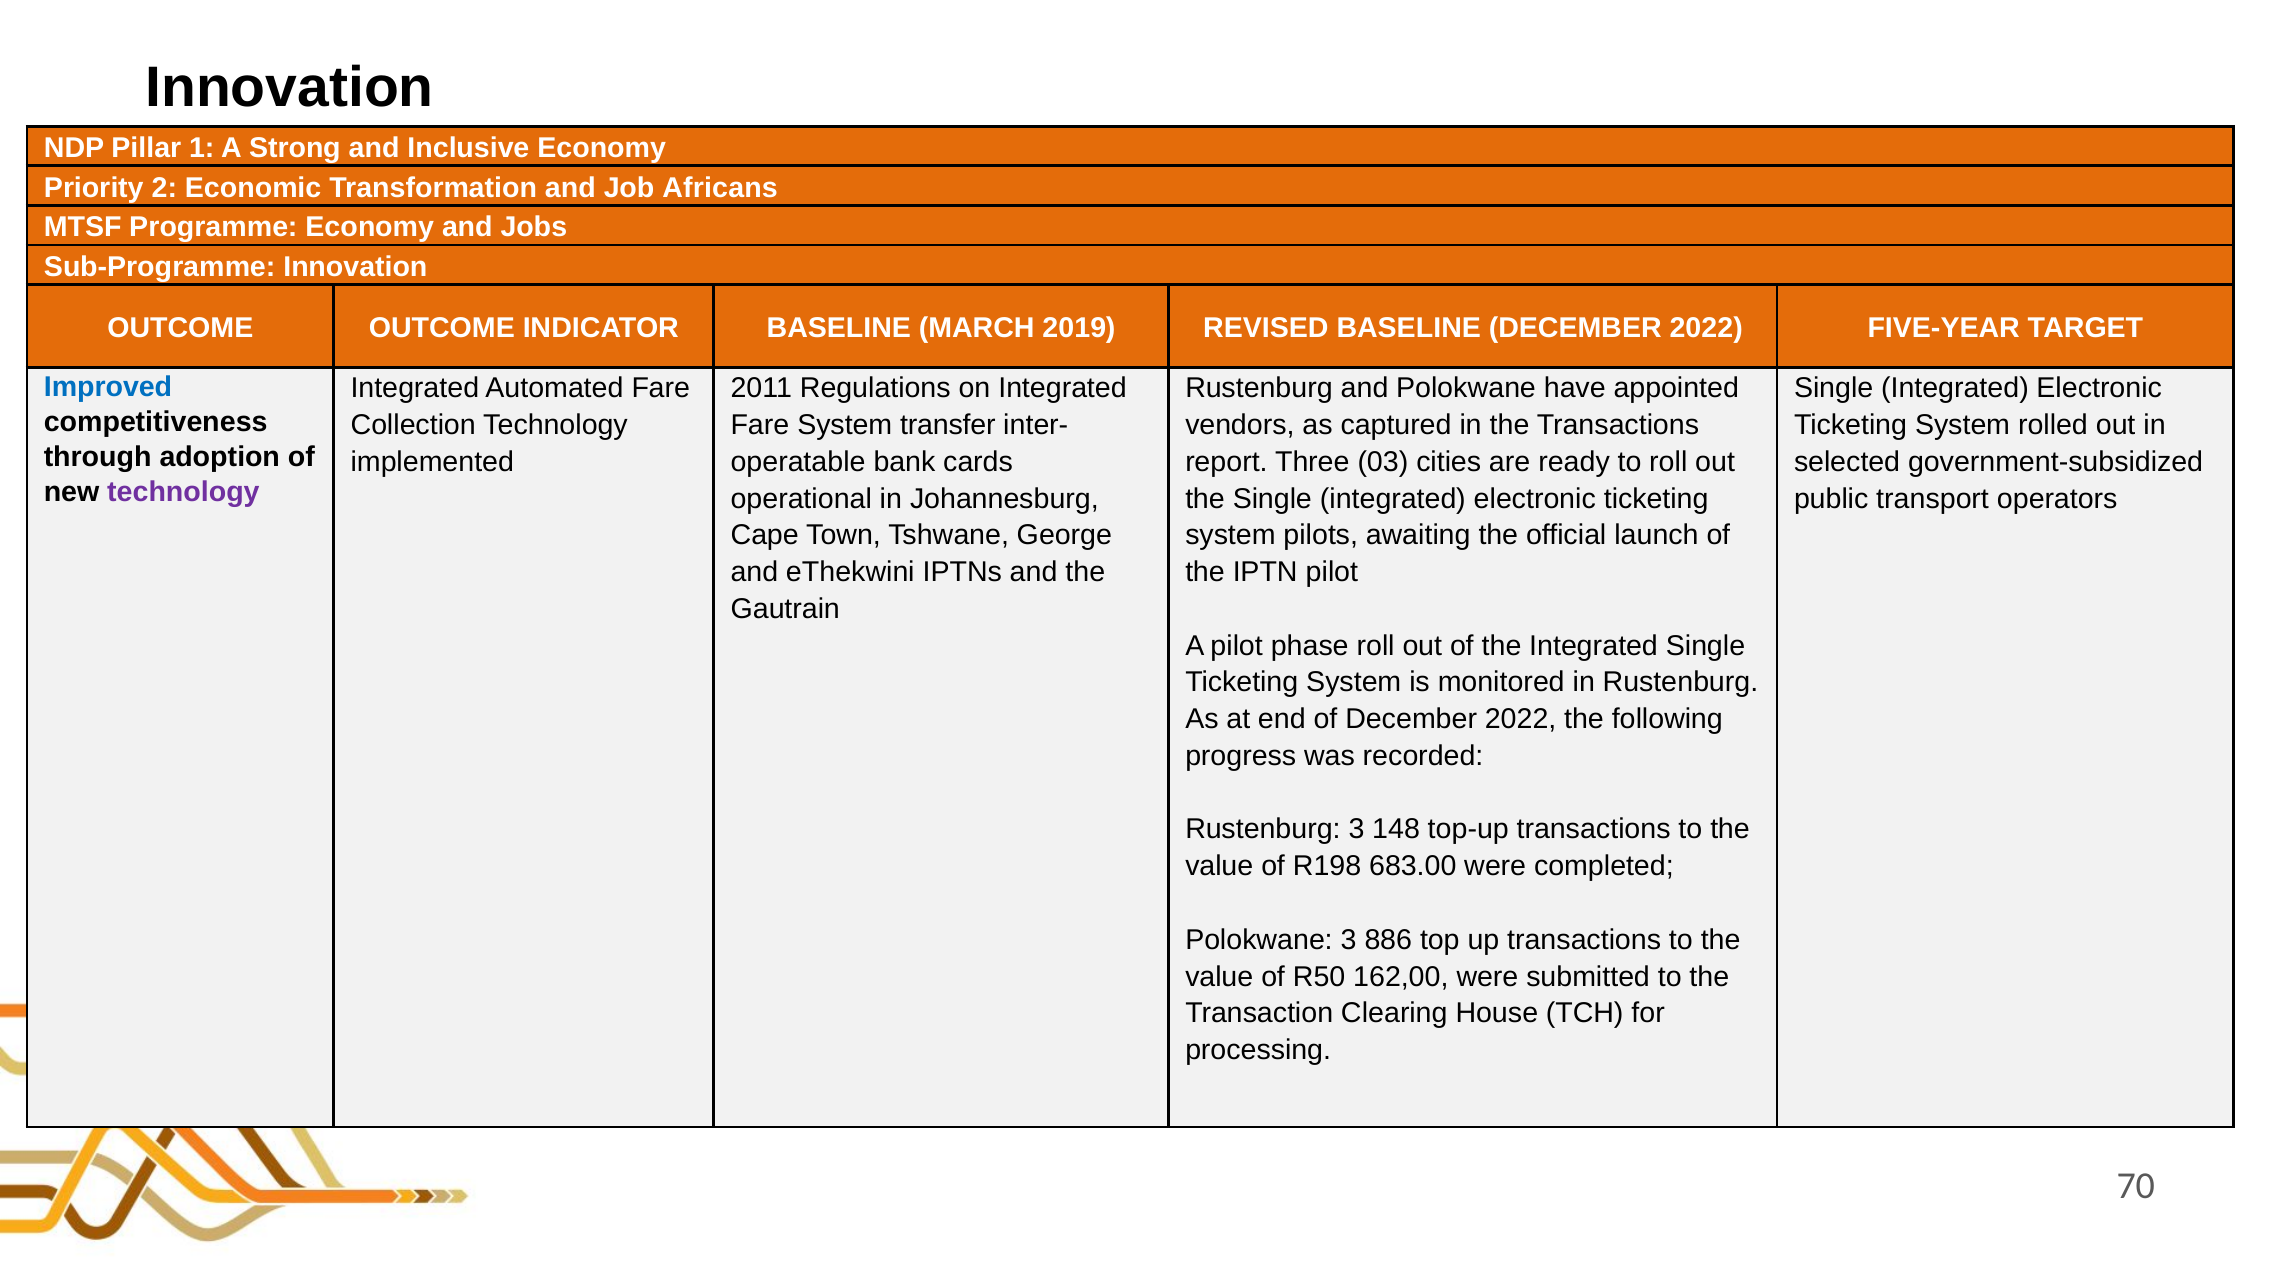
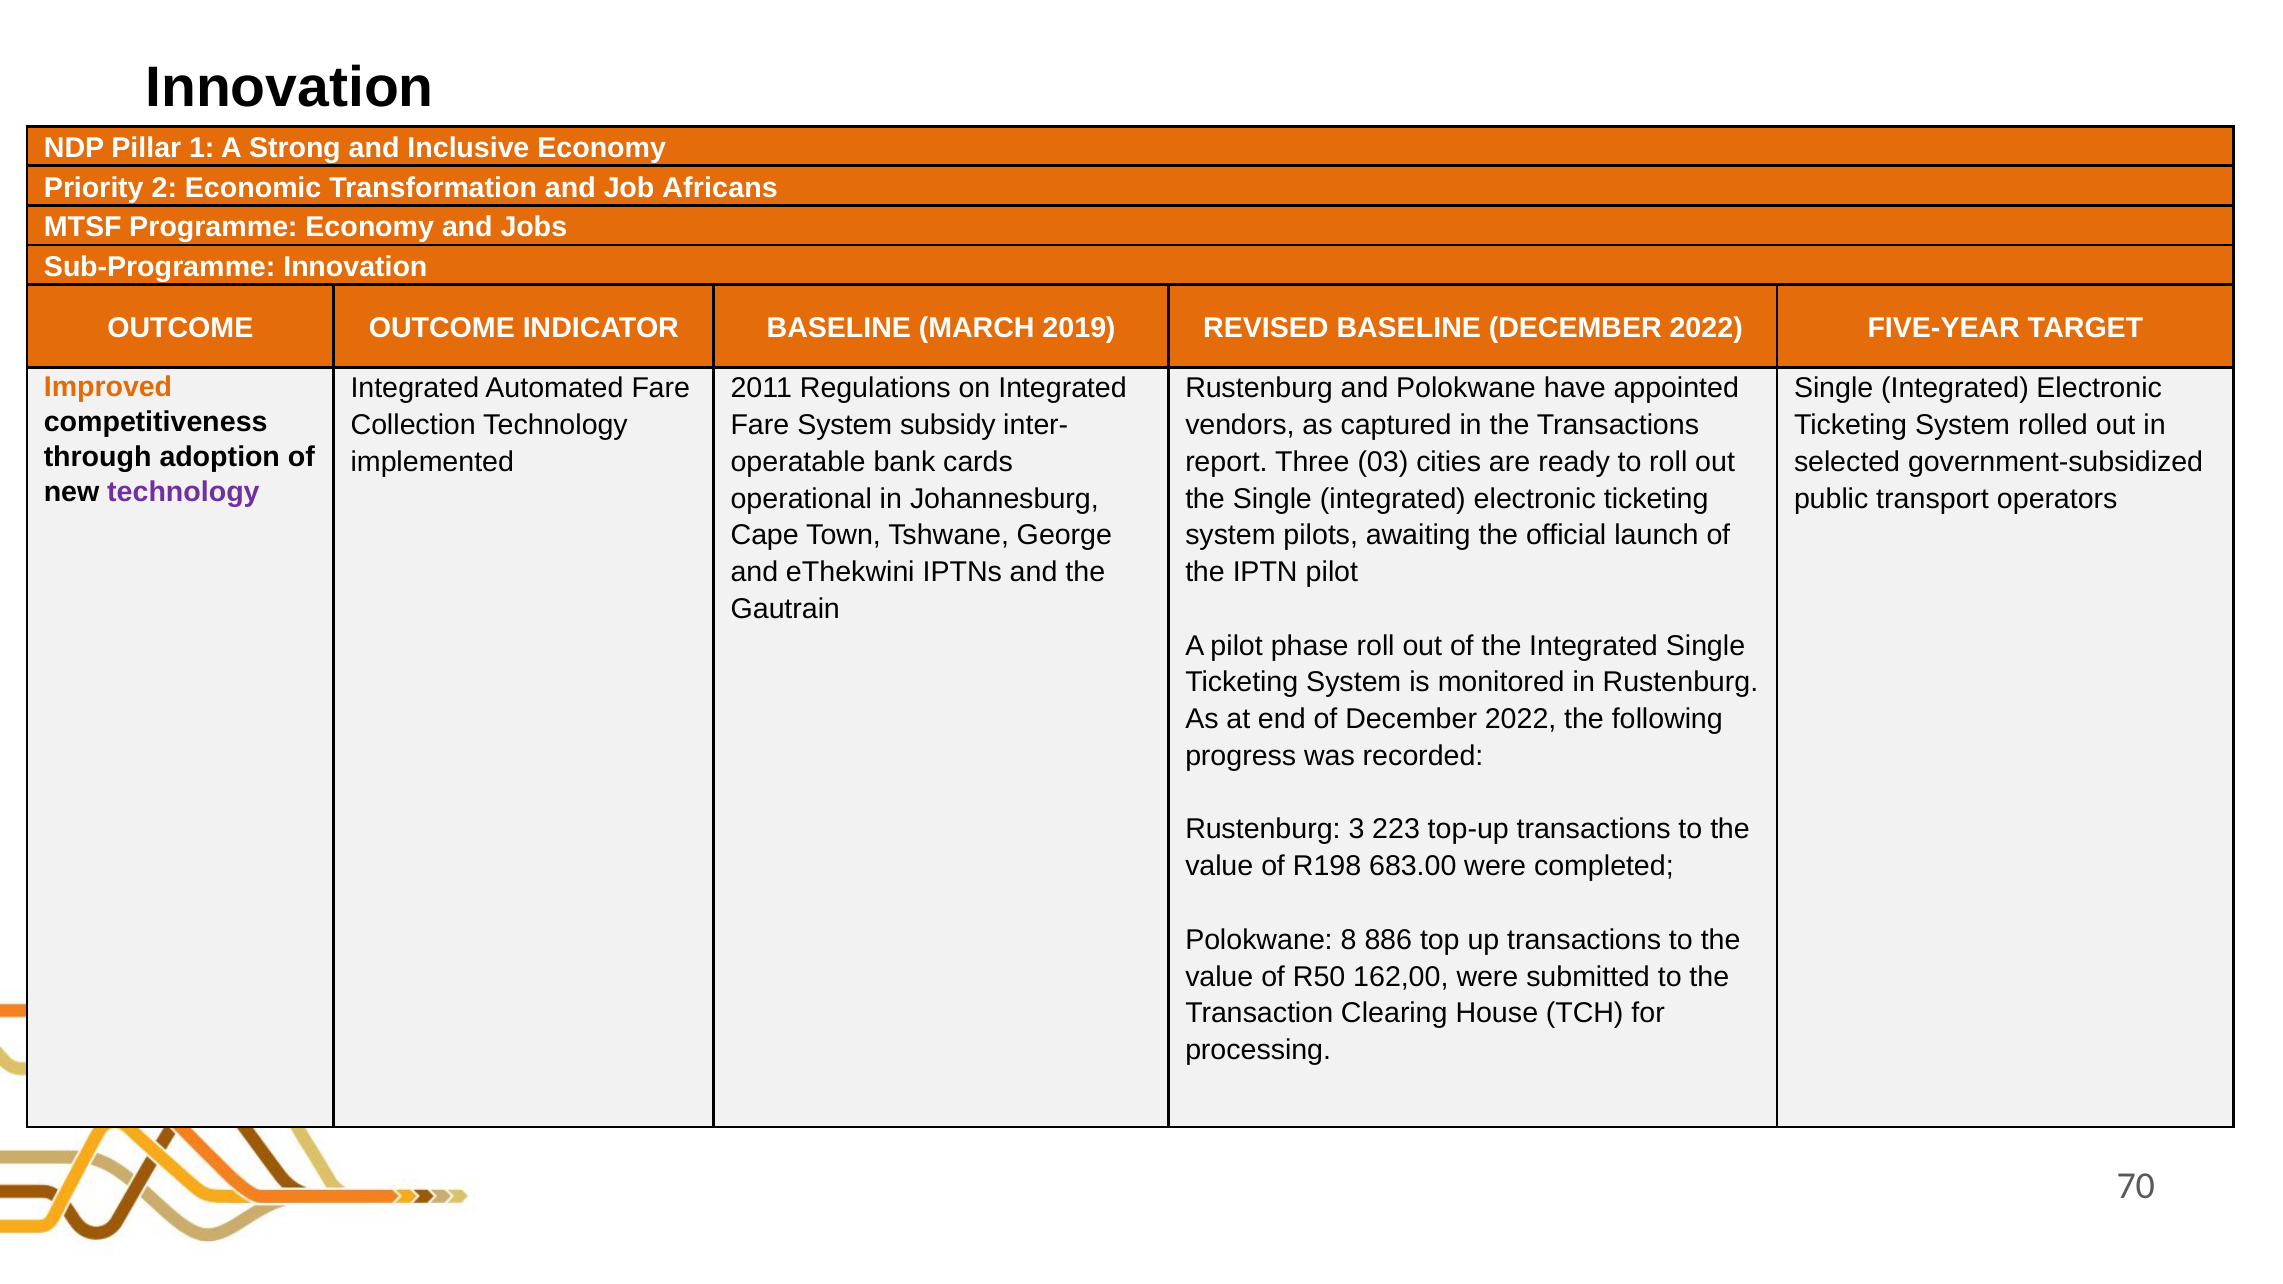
Improved colour: blue -> orange (108, 387)
transfer: transfer -> subsidy (948, 425)
148: 148 -> 223 (1396, 830)
Polokwane 3: 3 -> 8 (1349, 940)
